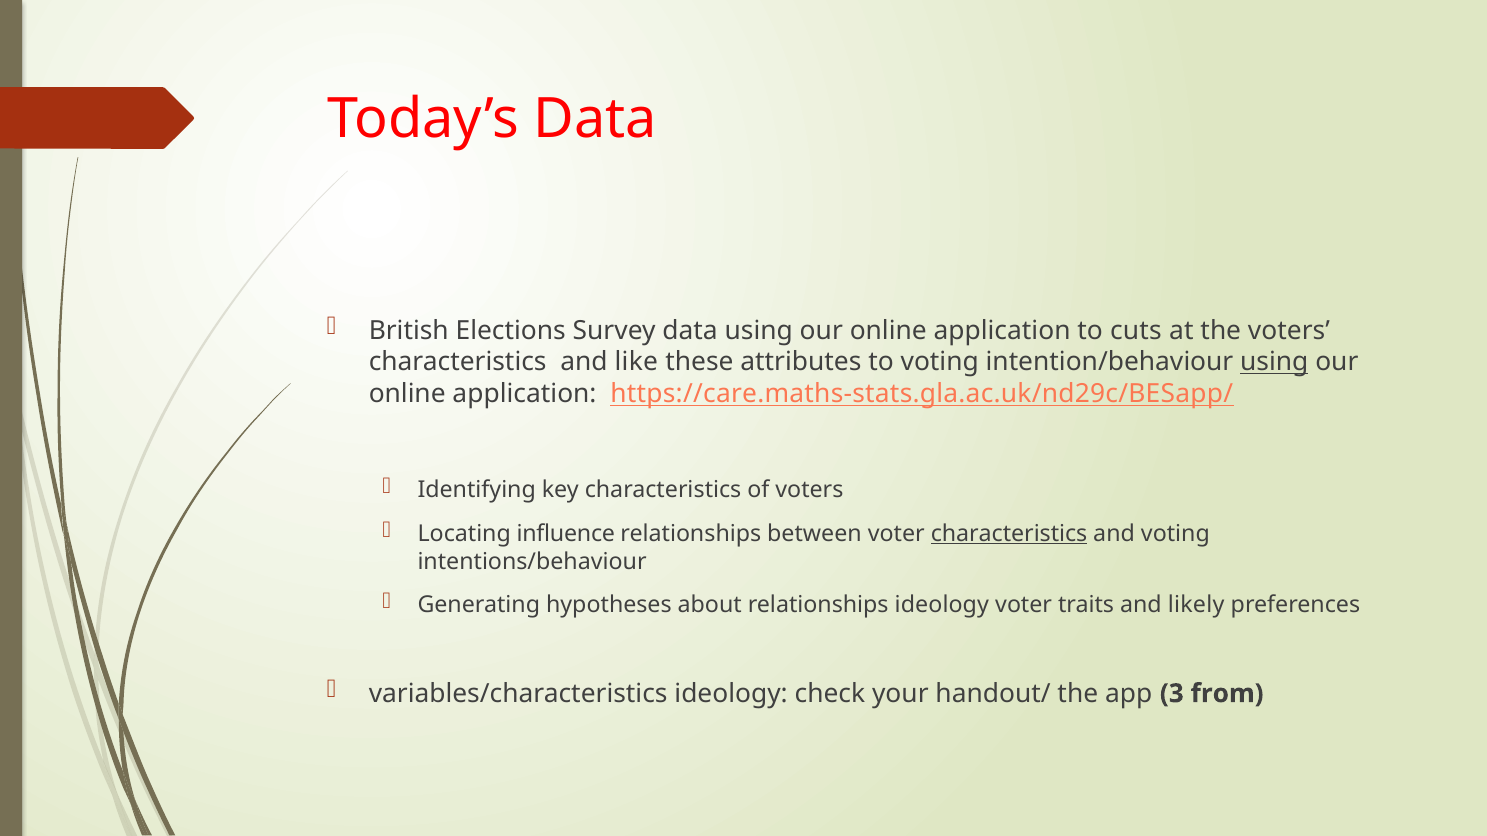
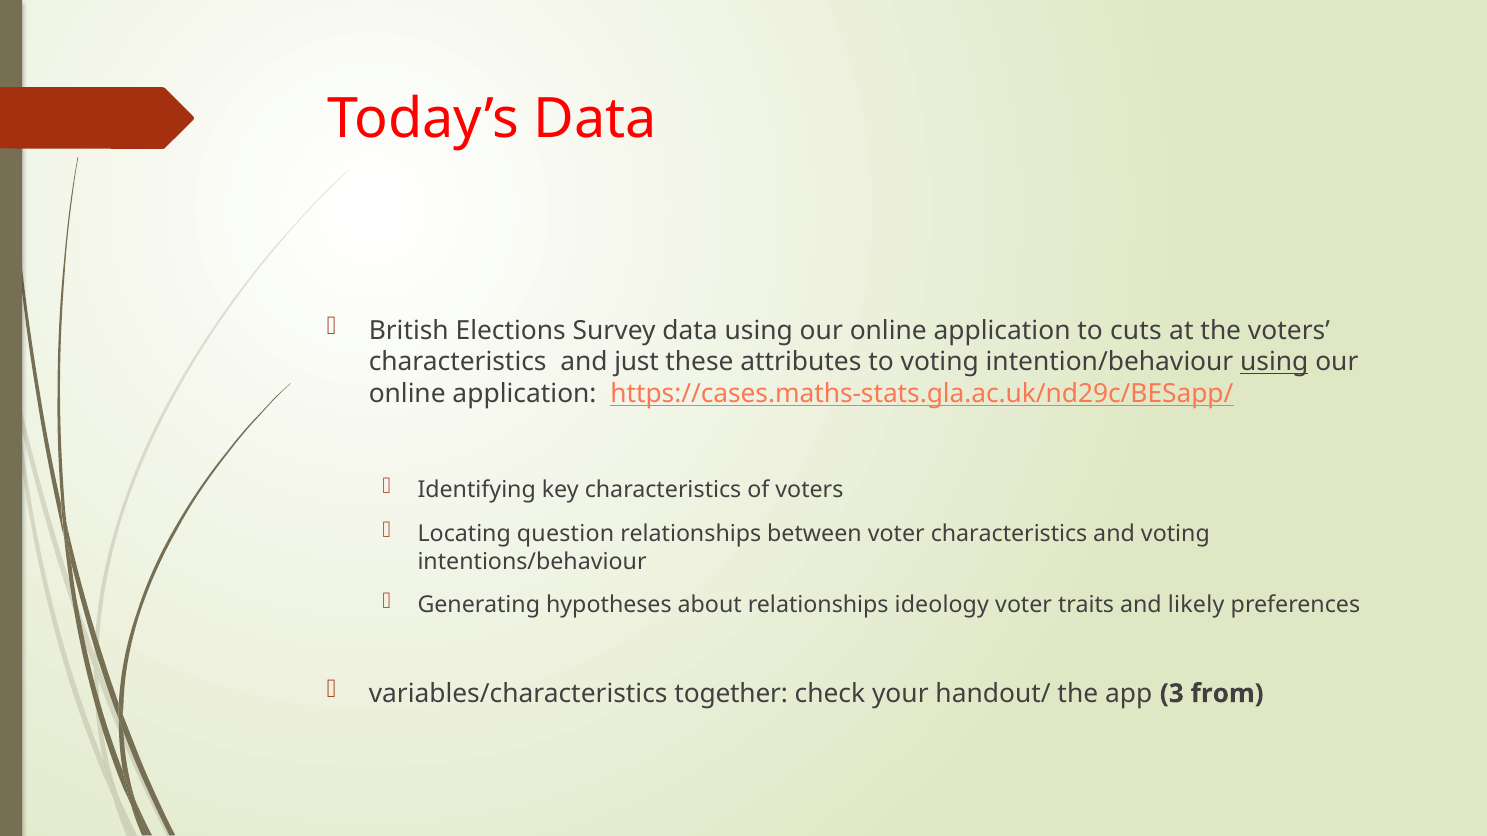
like: like -> just (637, 362)
https://care.maths-stats.gla.ac.uk/nd29c/BESapp/: https://care.maths-stats.gla.ac.uk/nd29c/BESapp/ -> https://cases.maths-stats.gla.ac.uk/nd29c/BESapp/ (922, 394)
influence: influence -> question (566, 534)
characteristics underline: present -> none (1009, 534)
variables/characteristics ideology: ideology -> together (731, 694)
